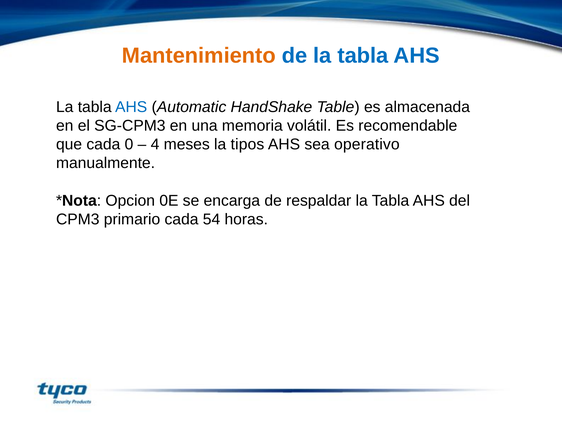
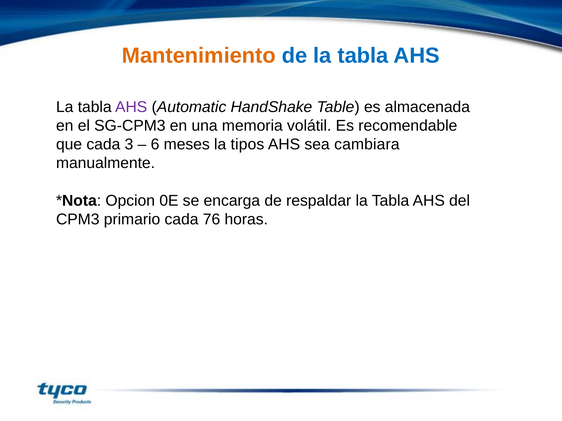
AHS colour: blue -> purple (131, 107)
0: 0 -> 3 (129, 145)
4: 4 -> 6 (155, 145)
operativo: operativo -> cambiara (367, 145)
54: 54 -> 76 (212, 220)
